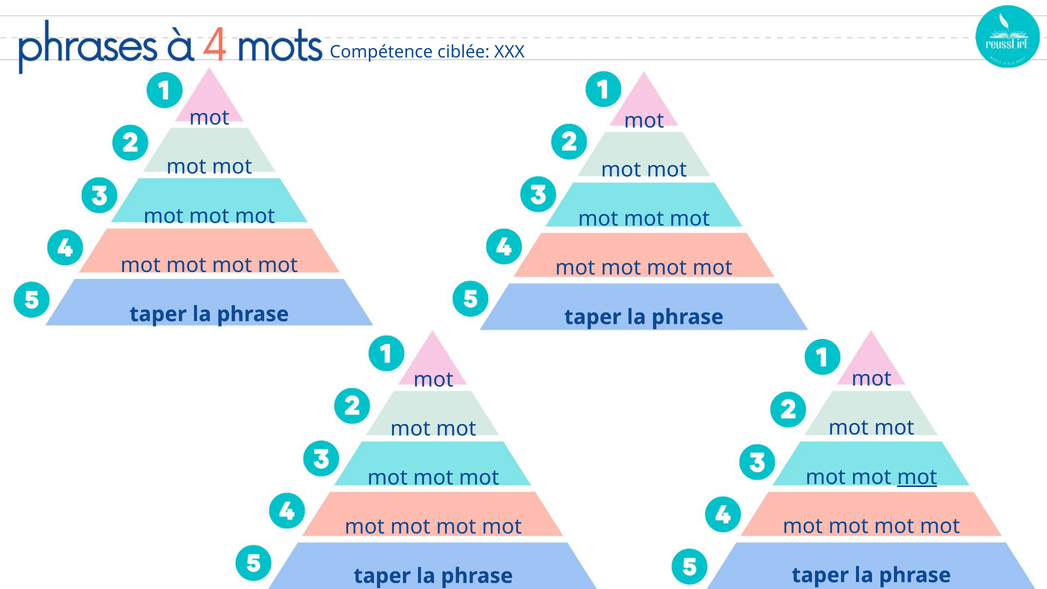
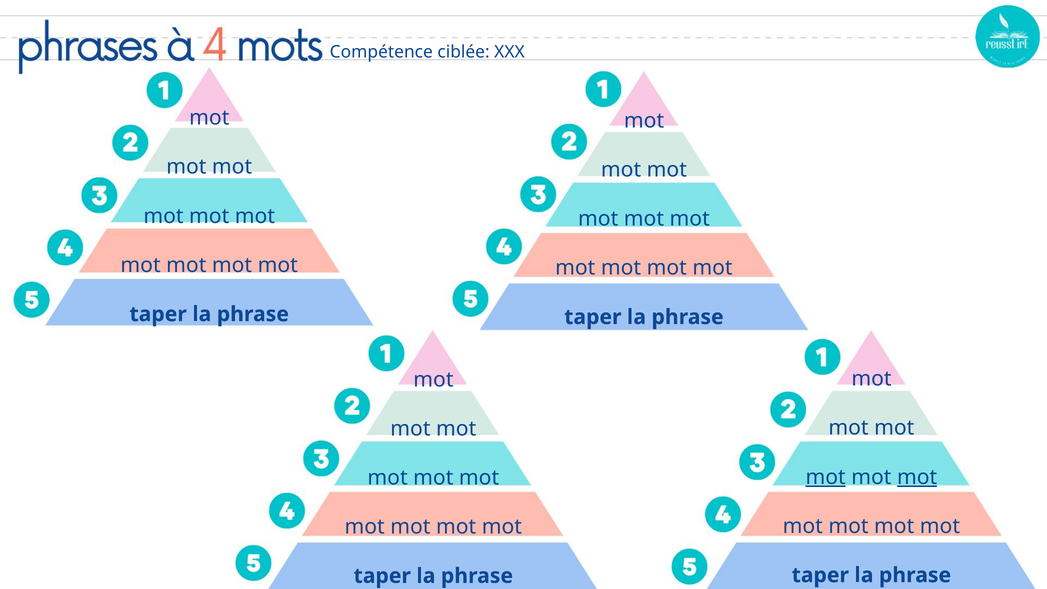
mot underline: none -> present (826, 477)
